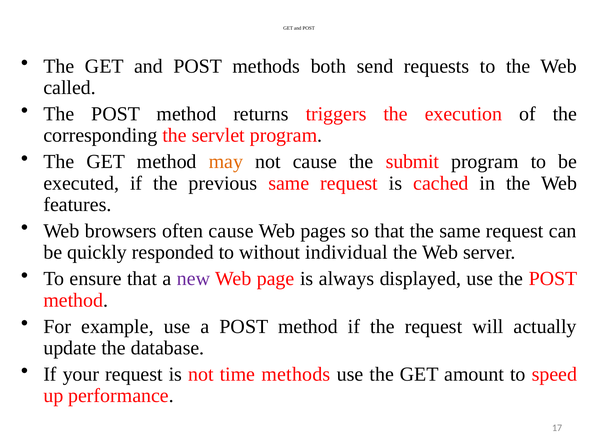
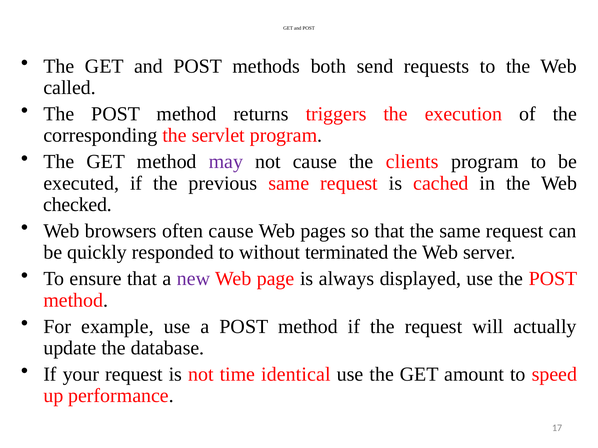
may colour: orange -> purple (226, 162)
submit: submit -> clients (412, 162)
features: features -> checked (78, 205)
individual: individual -> terminated (347, 253)
time methods: methods -> identical (296, 375)
